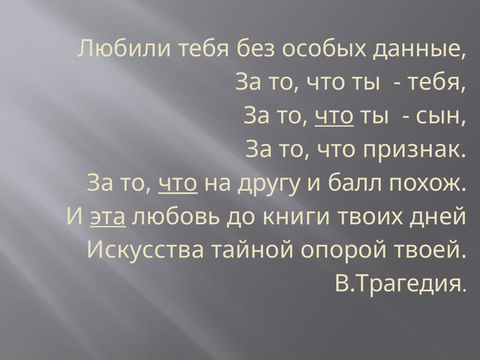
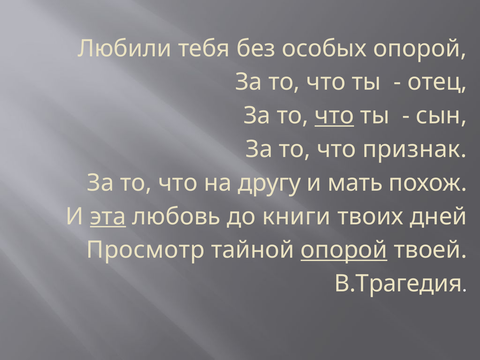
особых данные: данные -> опорой (420, 48)
тебя: тебя -> отец (437, 82)
что underline: present -> none (178, 183)
балл: балл -> мать (355, 183)
Искусства: Искусства -> Просмотр (146, 250)
опорой underline: none -> present (344, 250)
